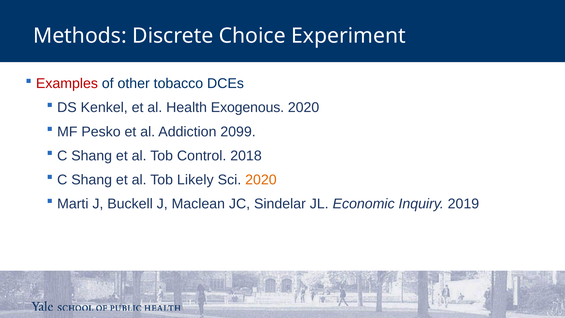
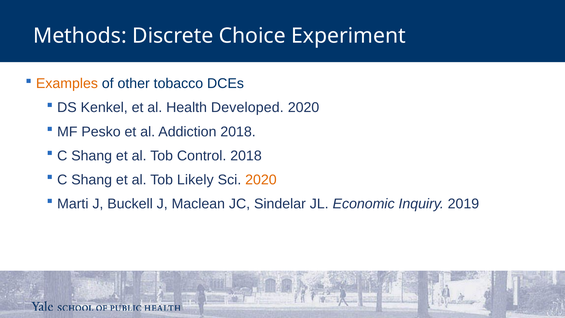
Examples colour: red -> orange (67, 84)
Exogenous: Exogenous -> Developed (247, 108)
Addiction 2099: 2099 -> 2018 (238, 132)
